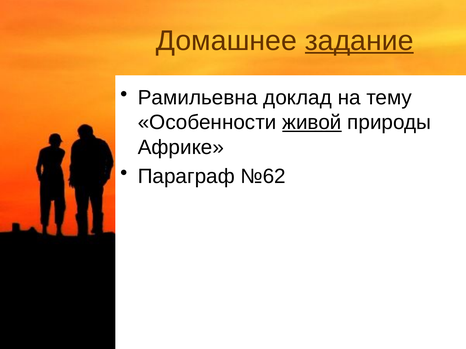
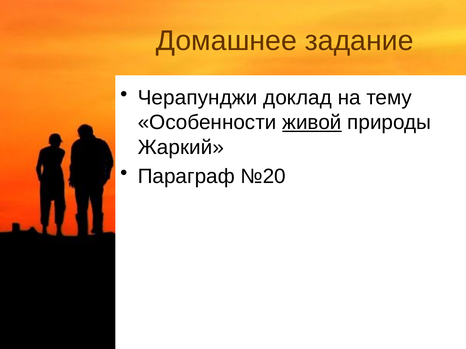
задание underline: present -> none (359, 41)
Рамильевна: Рамильевна -> Черапунджи (198, 98)
Африке: Африке -> Жаркий (181, 147)
№62: №62 -> №20 (263, 176)
